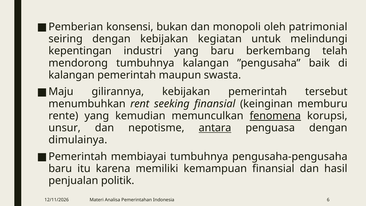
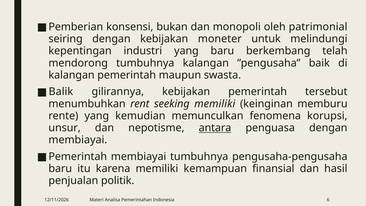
kegiatan: kegiatan -> moneter (220, 39)
Maju: Maju -> Balik (61, 92)
seeking finansial: finansial -> memiliki (215, 104)
fenomena underline: present -> none (275, 116)
dimulainya: dimulainya -> membiayai (78, 140)
